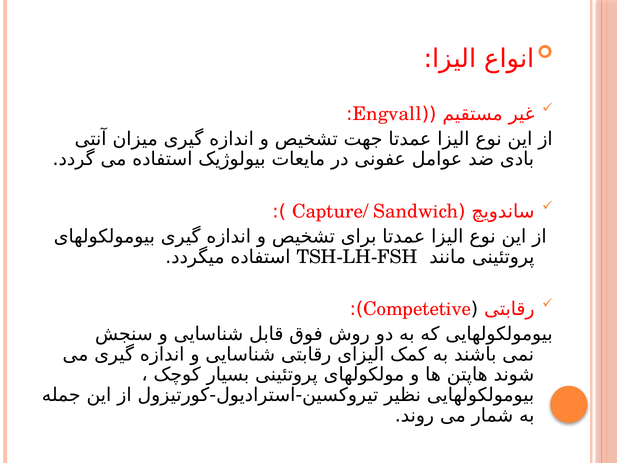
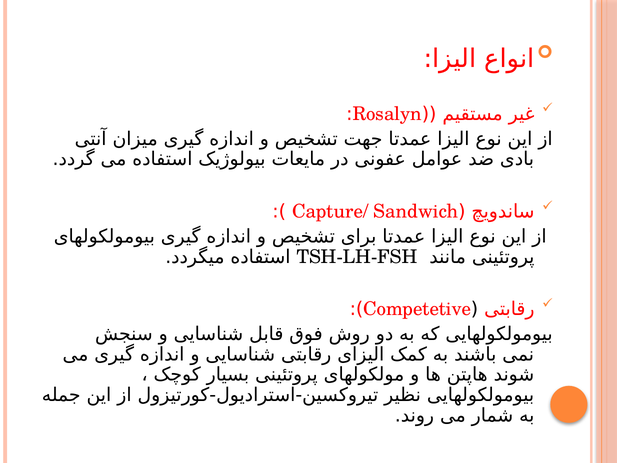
Engvall: Engvall -> Rosalyn (387, 114)
